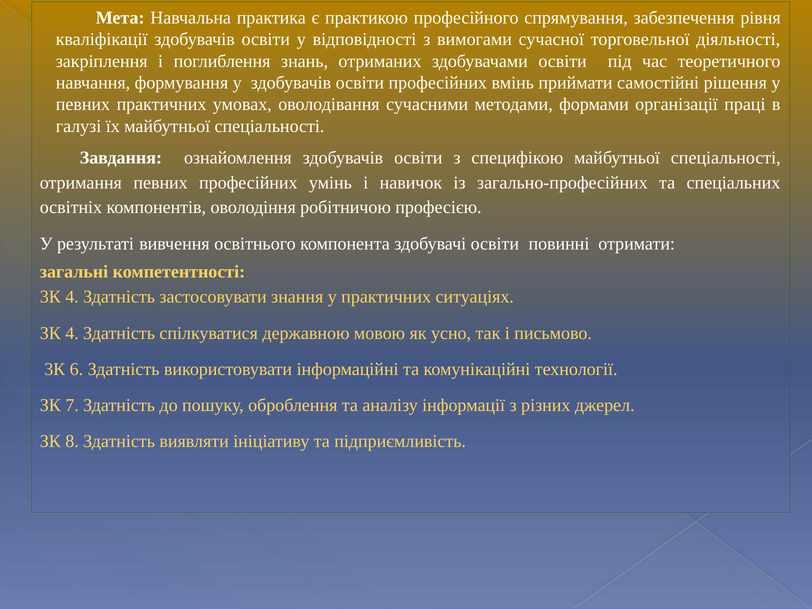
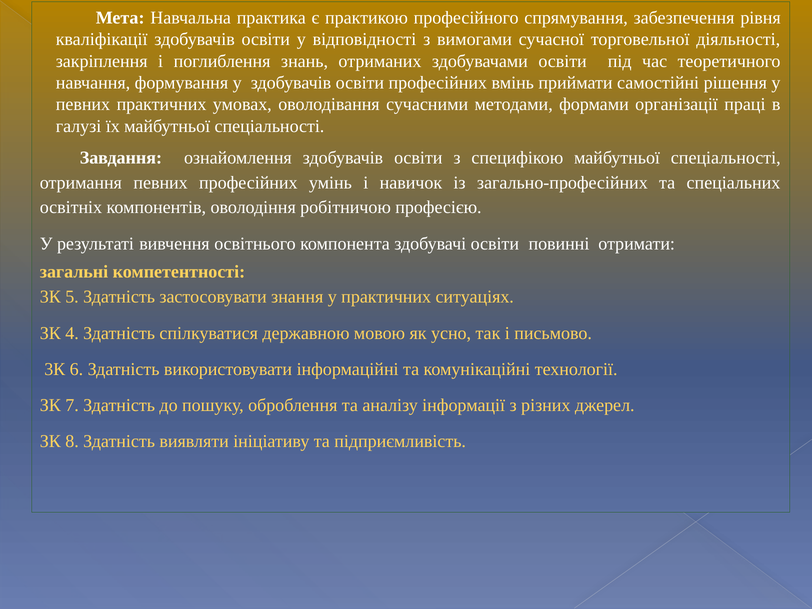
3К 4: 4 -> 5 (72, 297)
